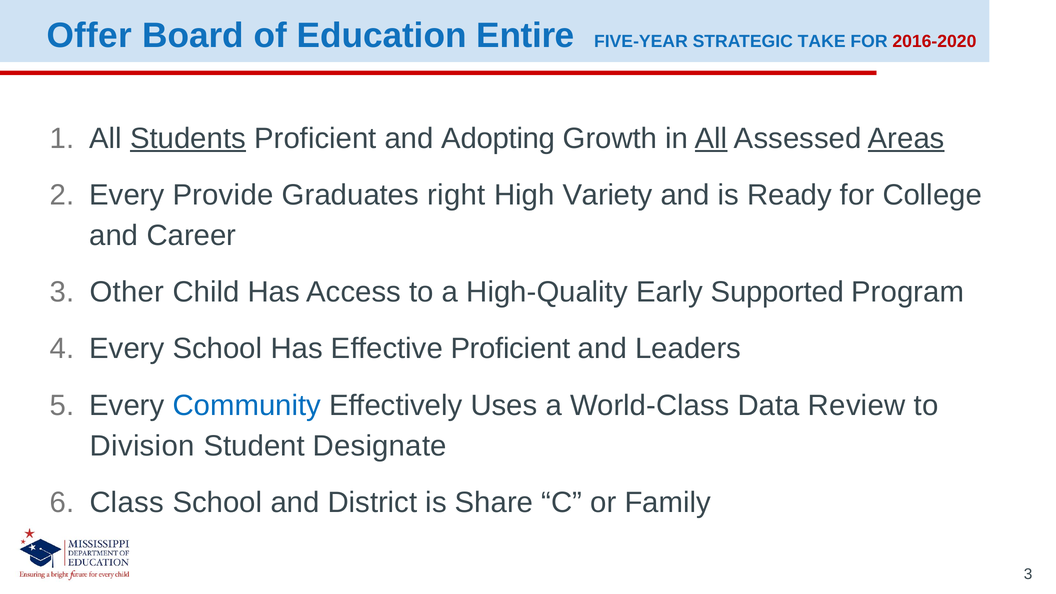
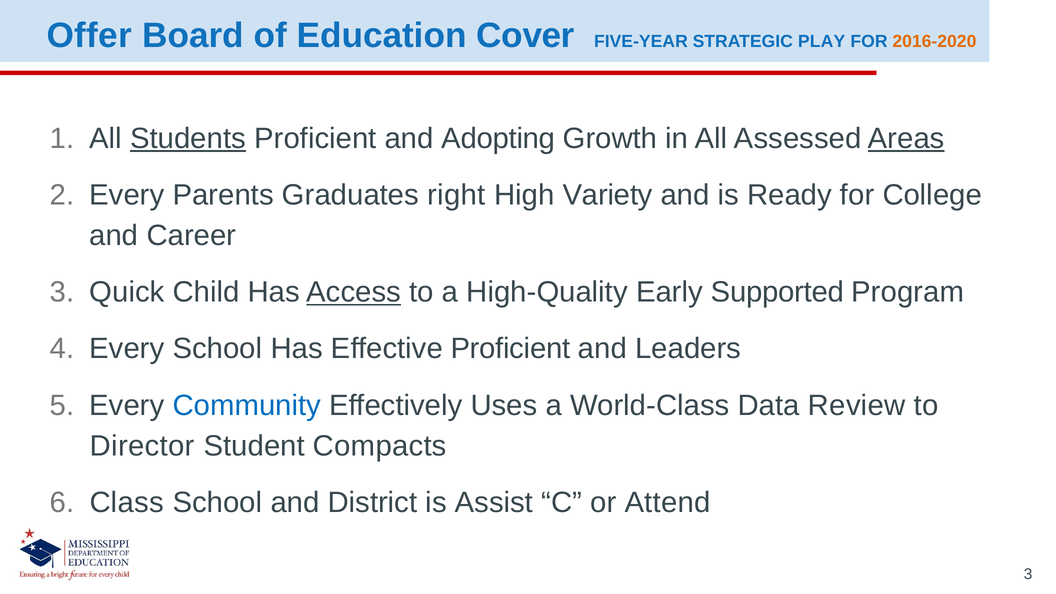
Entire: Entire -> Cover (526, 36)
TAKE: TAKE -> PLAY (822, 42)
2016-2020 colour: red -> orange (934, 42)
All underline: present -> none (711, 138)
Provide: Provide -> Parents (223, 195)
Other: Other -> Quick (127, 292)
Access underline: none -> present (354, 292)
Division: Division -> Director (142, 446)
Designate: Designate -> Compacts (380, 446)
Share: Share -> Assist (494, 503)
Family: Family -> Attend (668, 503)
